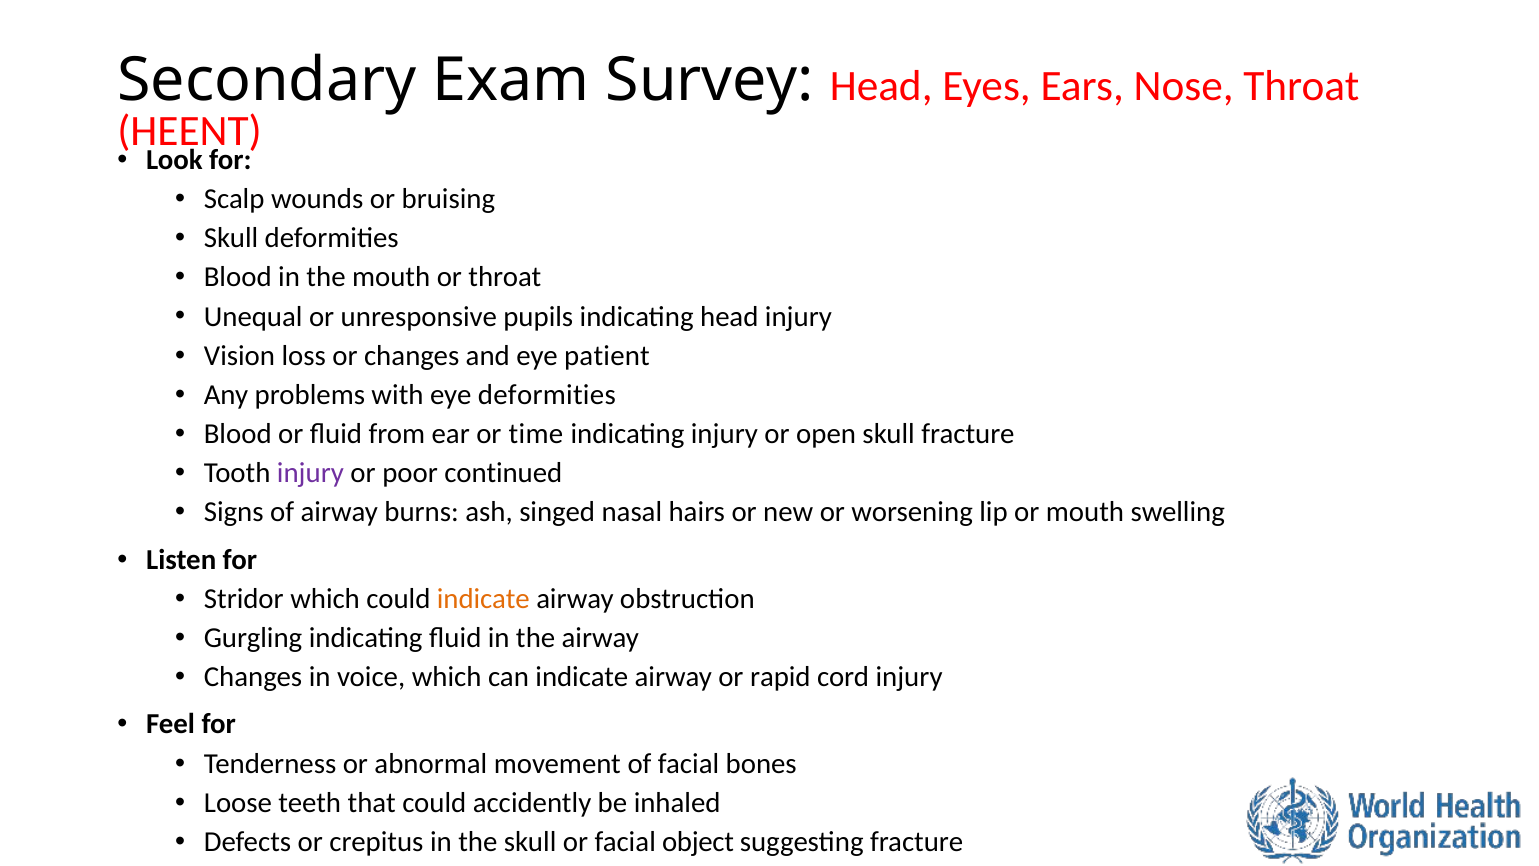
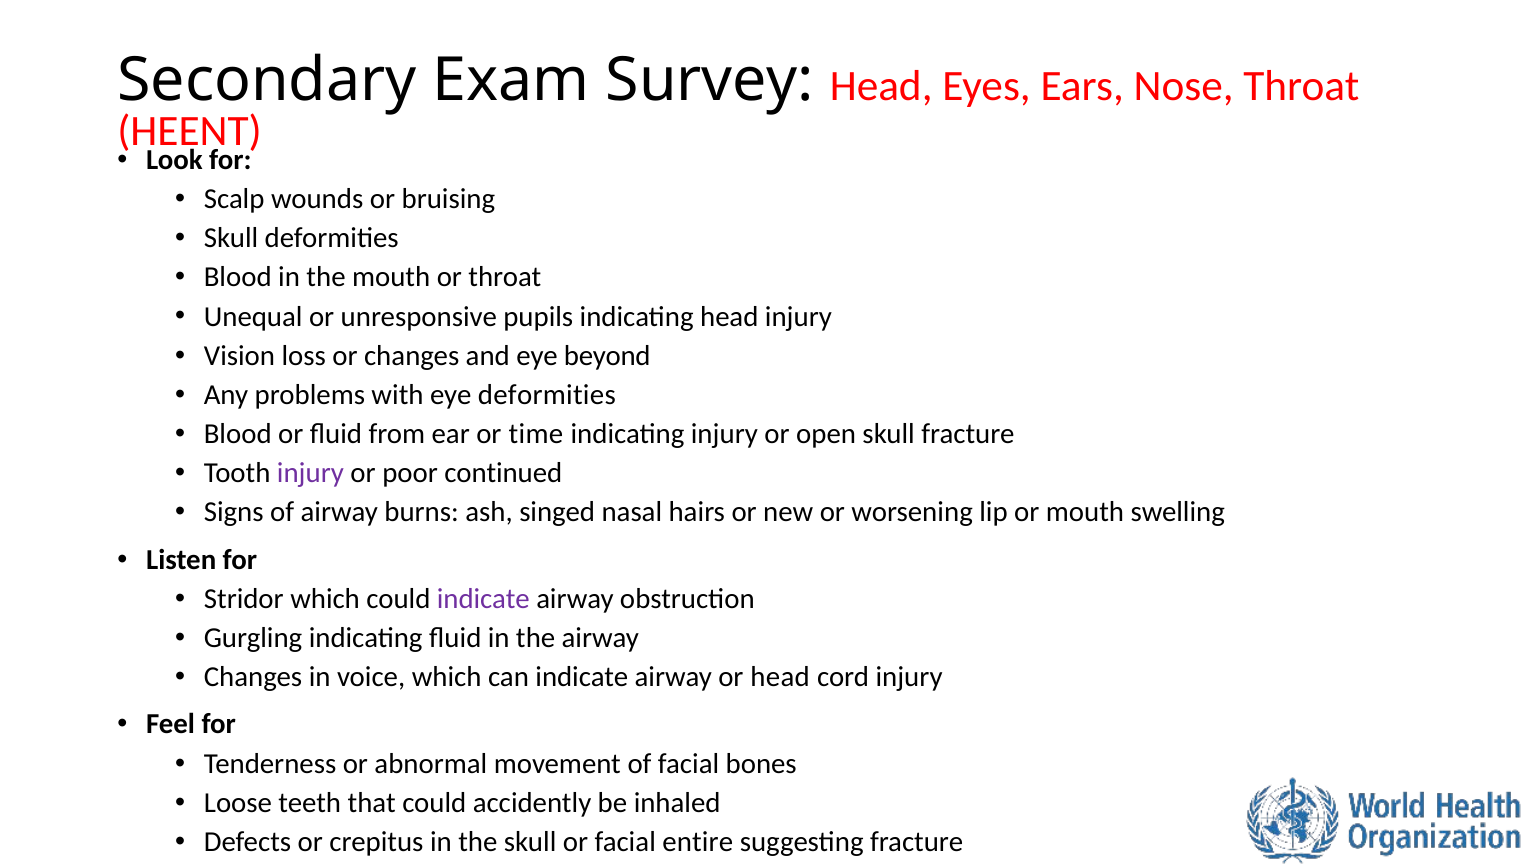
patient: patient -> beyond (607, 356)
indicate colour: orange -> purple (483, 599)
or rapid: rapid -> head (780, 677)
object: object -> entire (698, 842)
